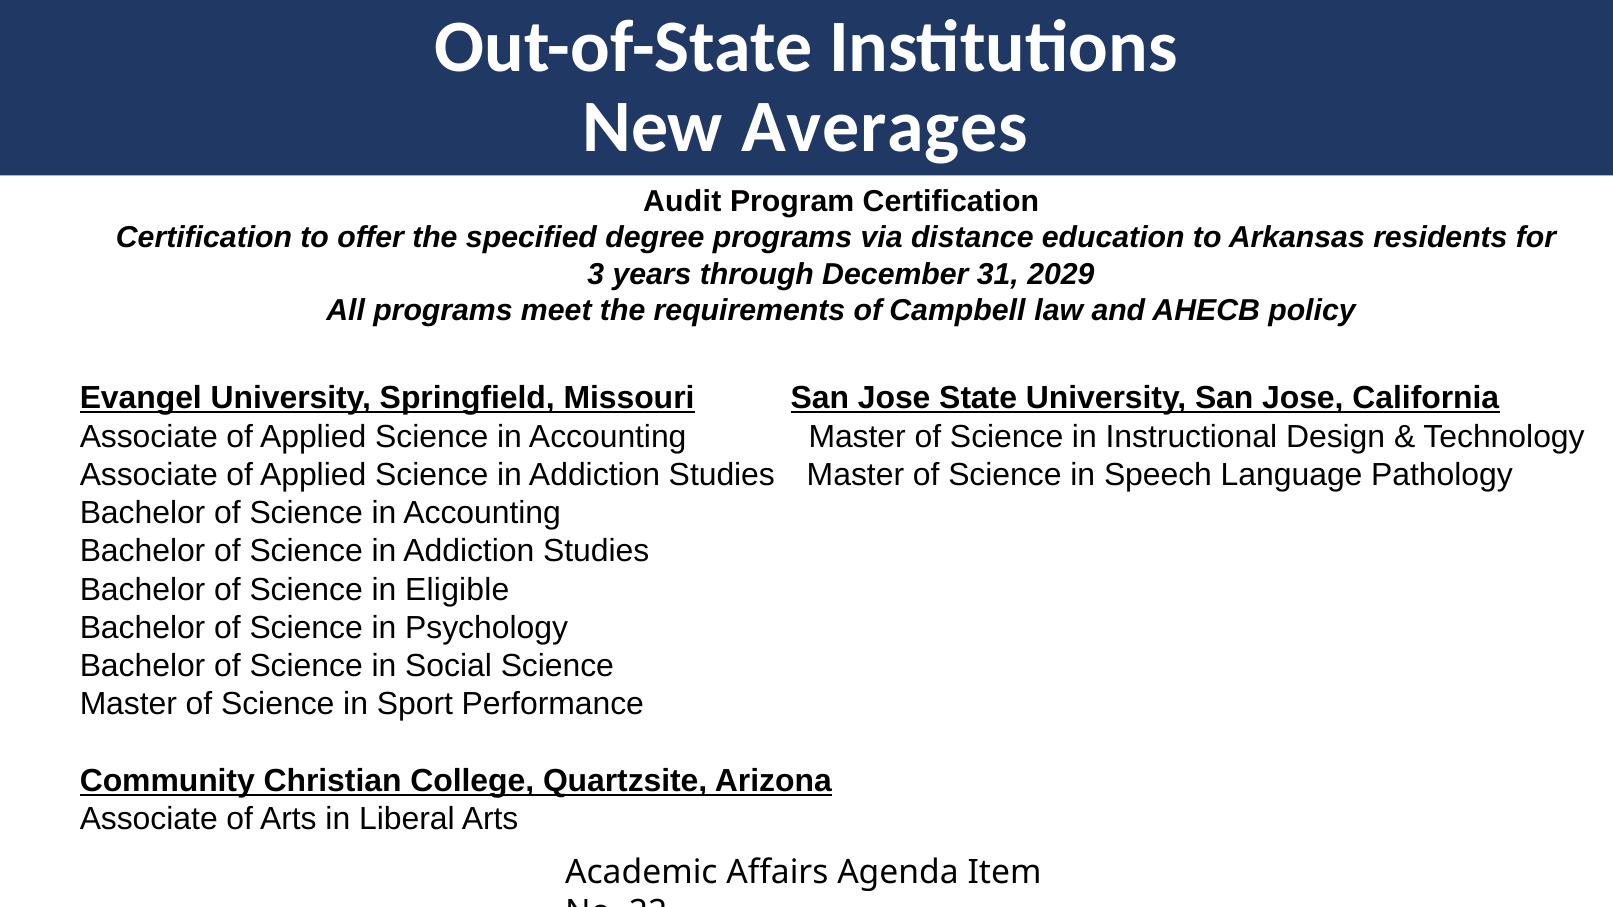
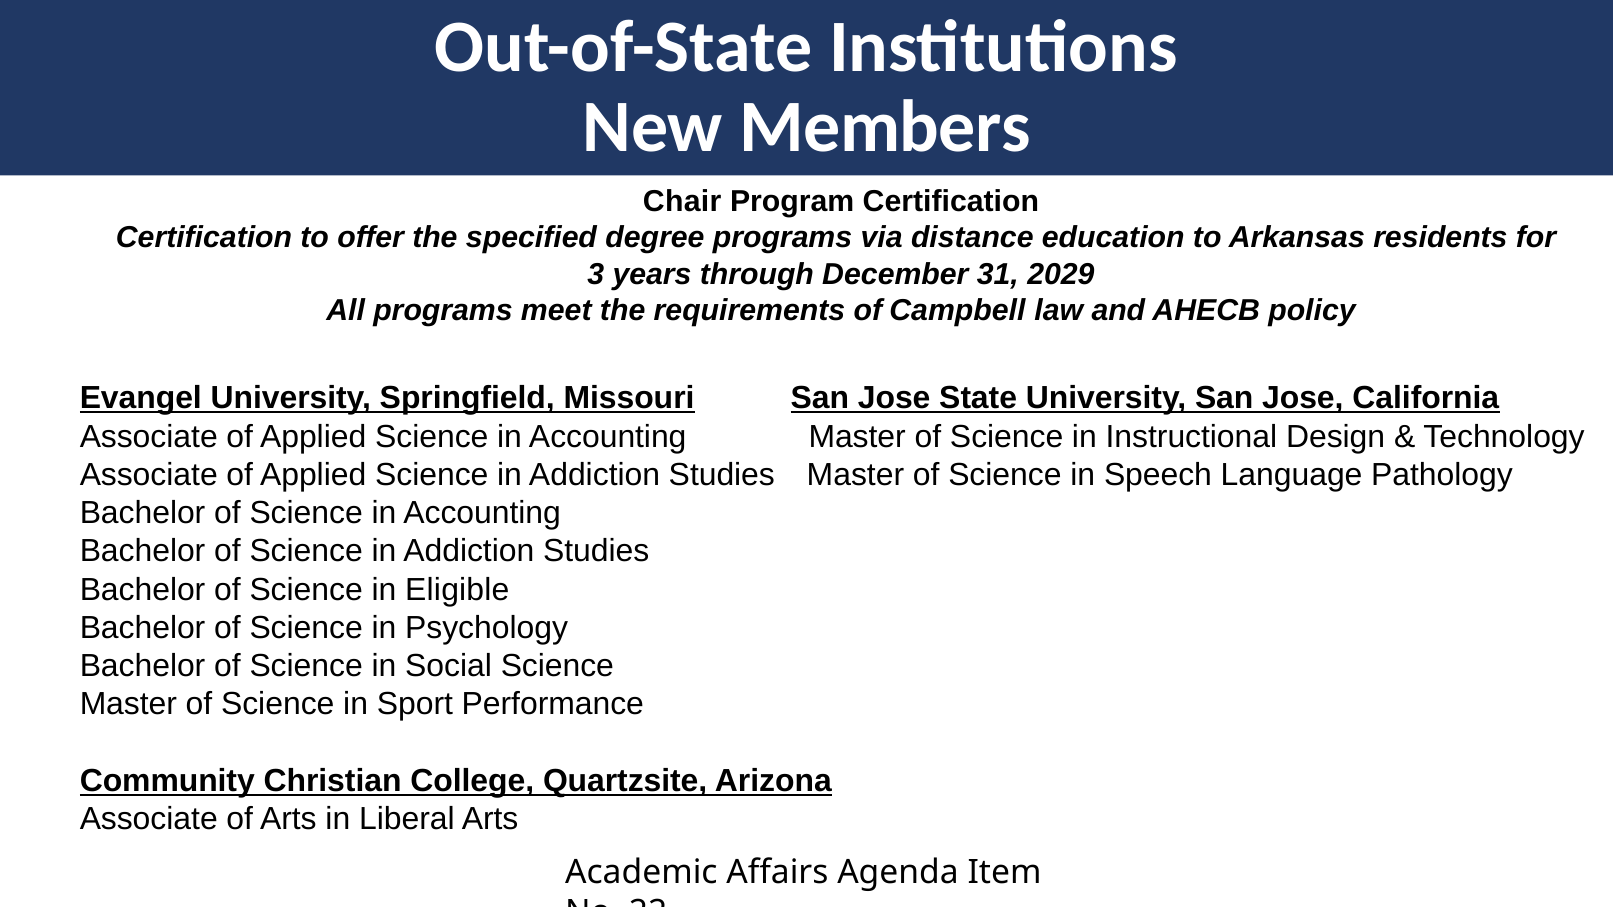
Averages: Averages -> Members (885, 127)
Audit: Audit -> Chair (682, 202)
